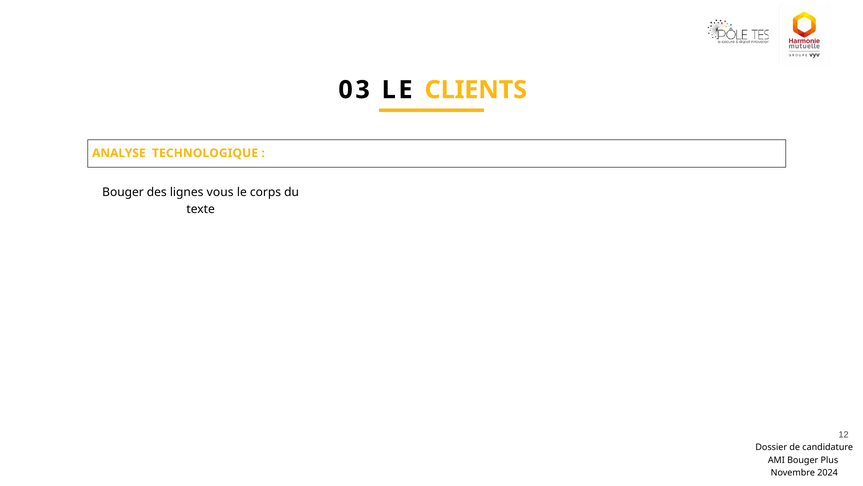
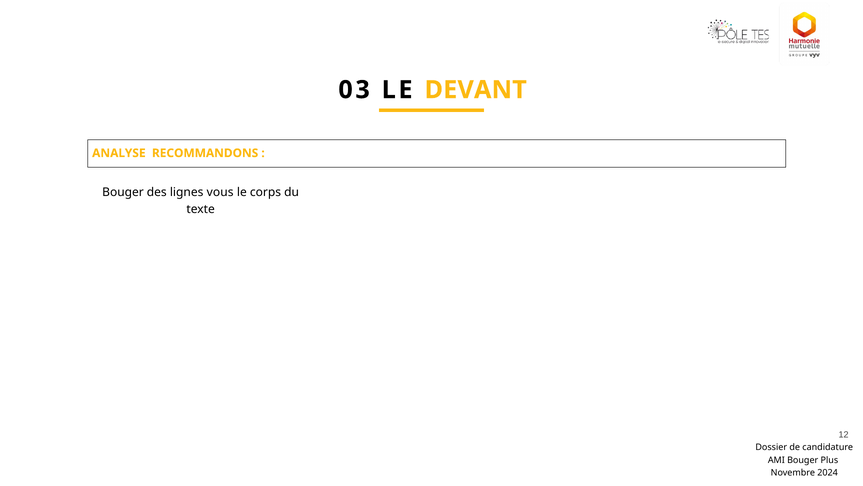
CLIENTS: CLIENTS -> DEVANT (476, 90)
TECHNOLOGIQUE: TECHNOLOGIQUE -> RECOMMANDONS (205, 153)
